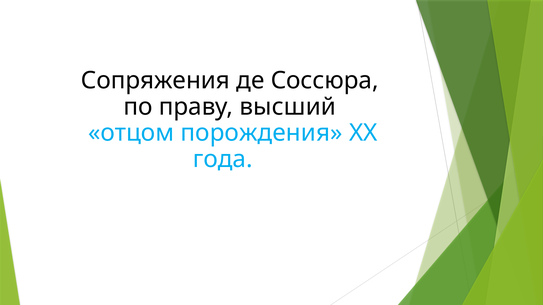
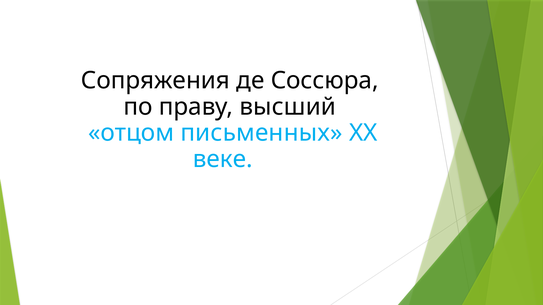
порождения: порождения -> письменных (261, 133)
года: года -> веке (223, 159)
